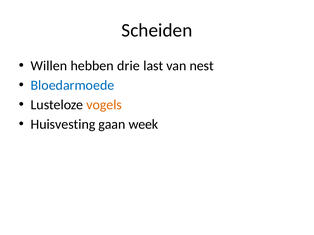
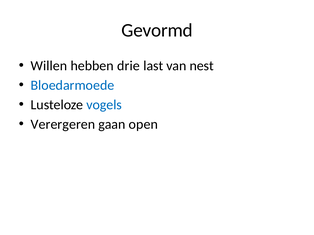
Scheiden: Scheiden -> Gevormd (157, 30)
vogels colour: orange -> blue (104, 105)
Huisvesting: Huisvesting -> Verergeren (63, 125)
week: week -> open (143, 125)
